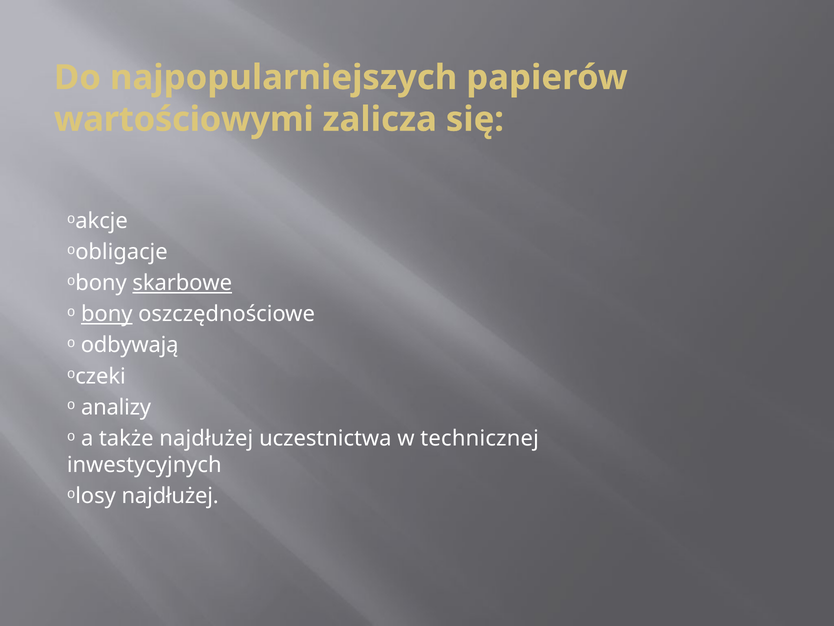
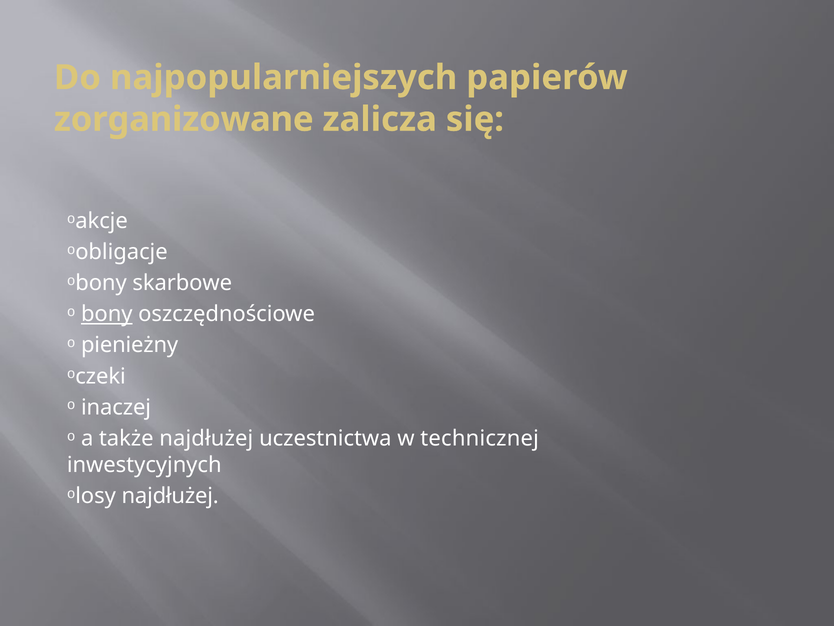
wartościowymi: wartościowymi -> zorganizowane (184, 119)
skarbowe underline: present -> none (182, 283)
odbywają: odbywają -> pienieżny (130, 345)
analizy: analizy -> inaczej (116, 407)
